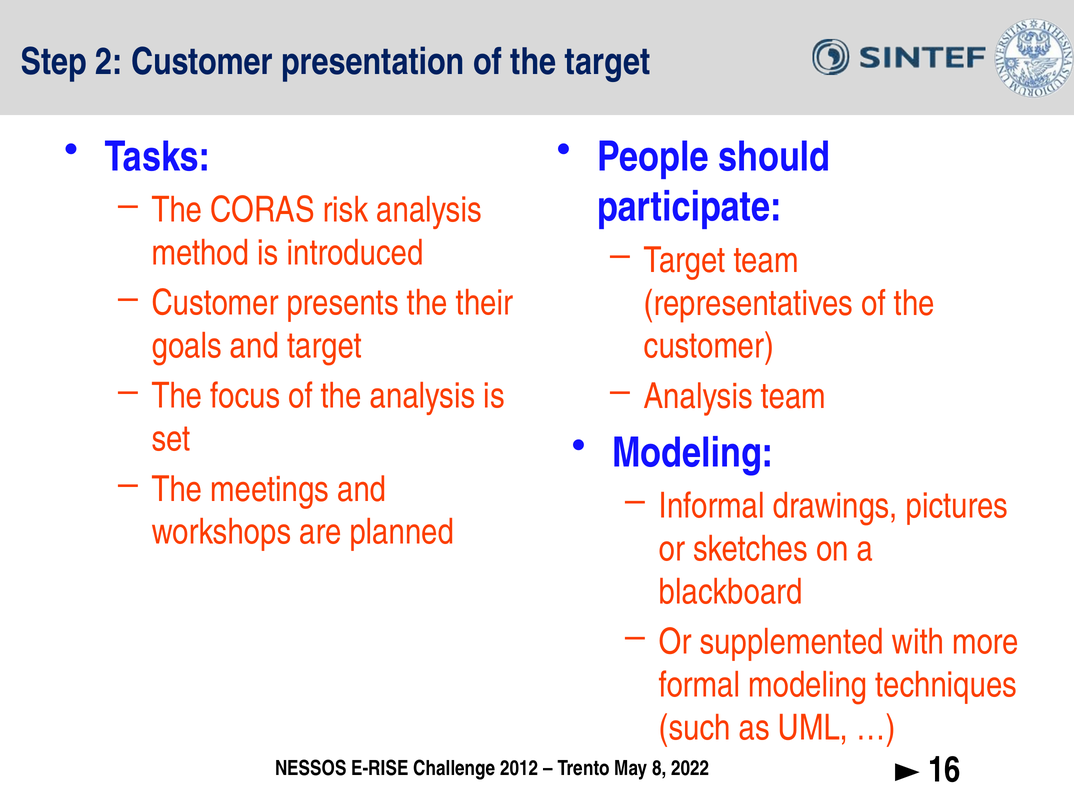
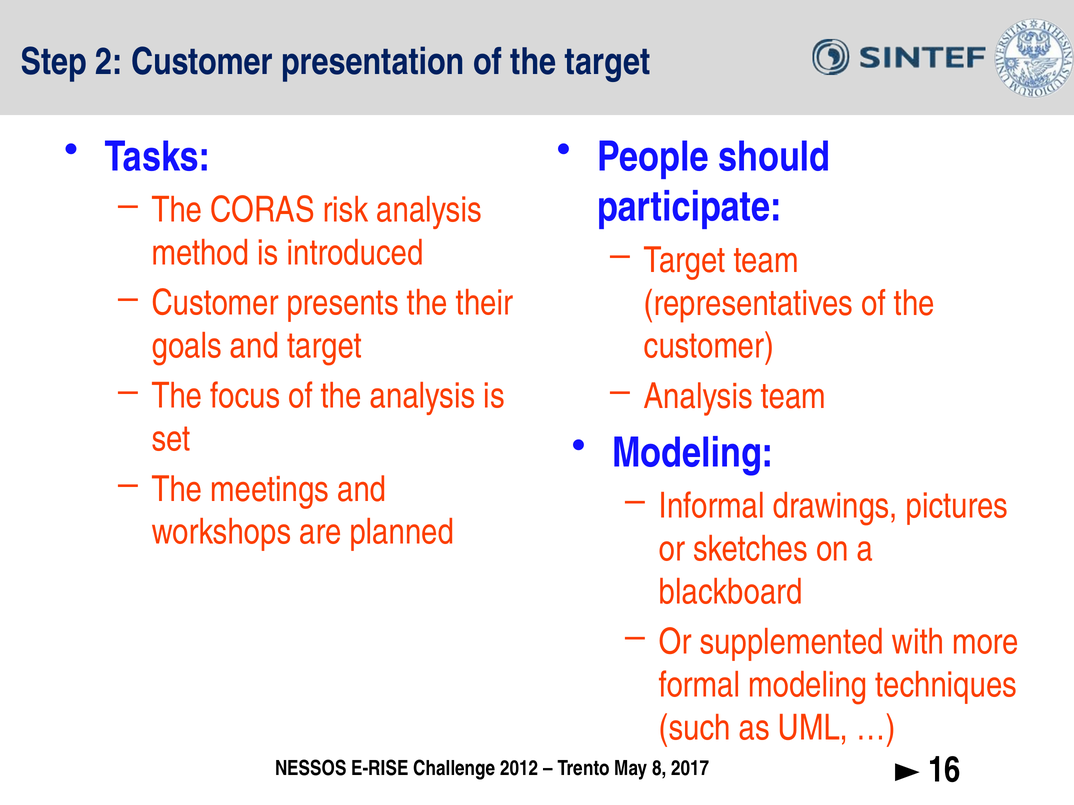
2022: 2022 -> 2017 (690, 769)
